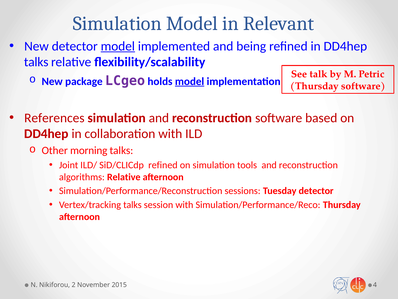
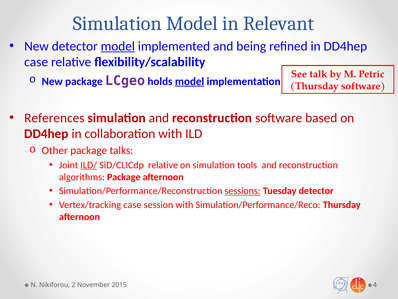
talks: talks -> case (36, 62)
Other morning: morning -> package (89, 150)
ILD/ underline: none -> present (89, 165)
SiD/CLICdp refined: refined -> relative (163, 165)
algorithms Relative: Relative -> Package (124, 177)
sessions underline: none -> present (243, 191)
Vertex/tracking talks: talks -> case (132, 205)
